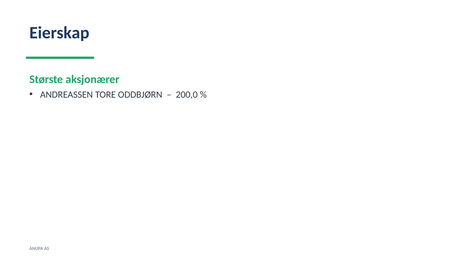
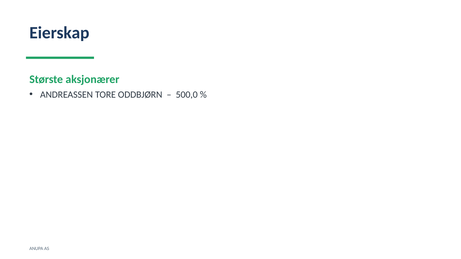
200,0: 200,0 -> 500,0 (187, 95)
